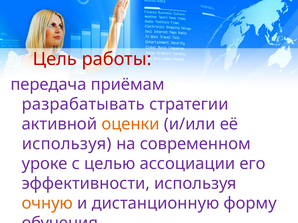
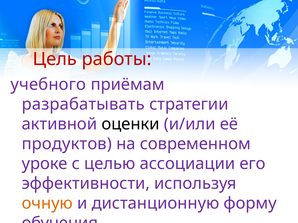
передача: передача -> учебного (48, 85)
оценки colour: orange -> black (131, 124)
используя: используя -> продуктов (67, 144)
